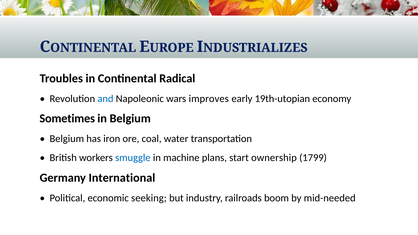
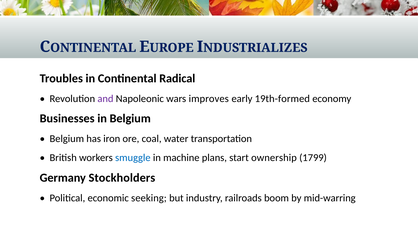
and colour: blue -> purple (105, 99)
19th-utopian: 19th-utopian -> 19th-formed (282, 99)
Sometimes: Sometimes -> Businesses (67, 119)
International: International -> Stockholders (122, 178)
mid-needed: mid-needed -> mid-warring (330, 198)
